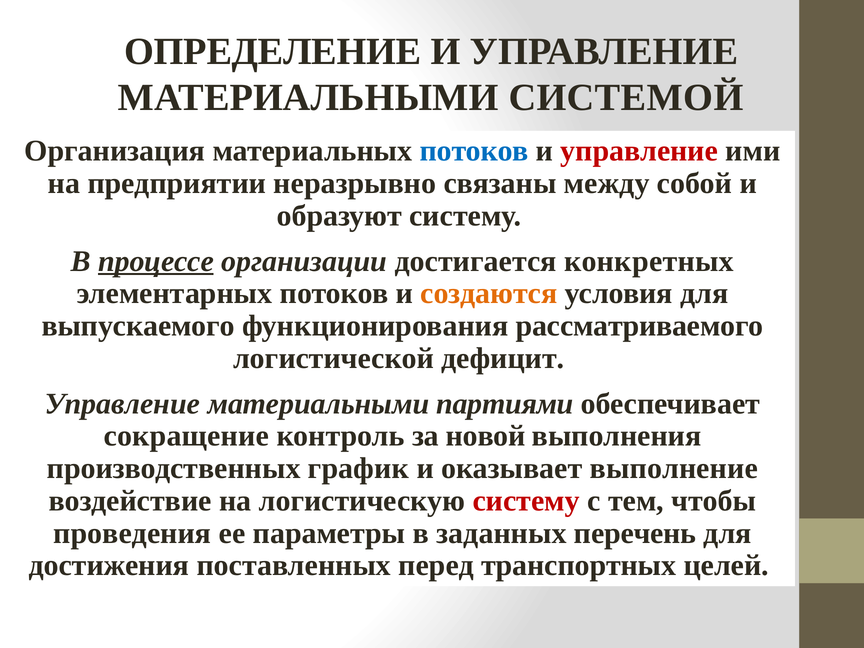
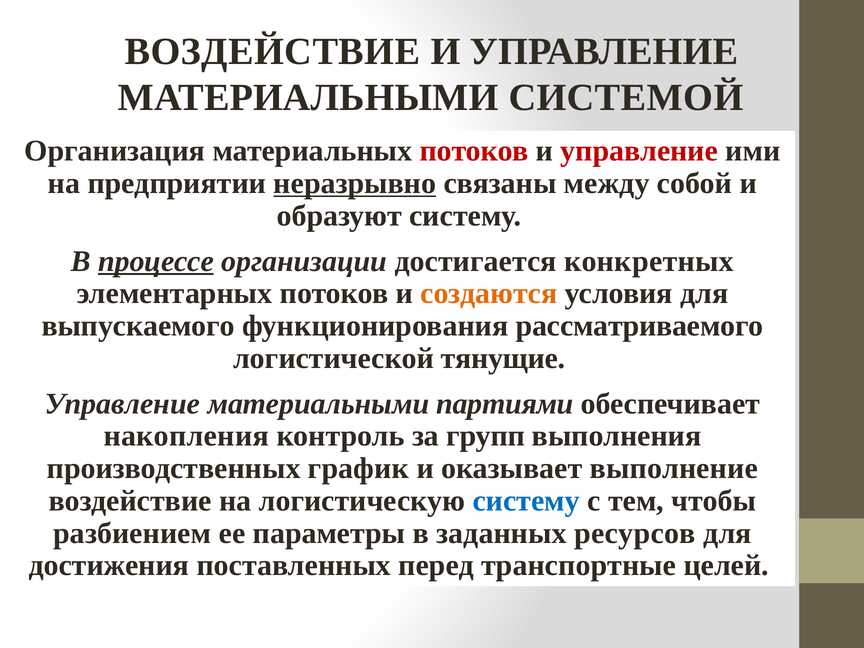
ОПРЕДЕЛЕНИЕ: ОПРЕДЕЛЕНИЕ -> ВОЗДЕЙСТВИЕ (272, 52)
потоков colour: blue -> red (474, 151)
неразрывно underline: none -> present (355, 183)
дефицит: дефицит -> тянущие (503, 358)
сокращение: сокращение -> накопления (186, 436)
новой: новой -> групп (486, 436)
систему colour: red -> blue (526, 501)
проведения: проведения -> разбиением (132, 533)
перечень: перечень -> ресурсов (635, 533)
транспортных: транспортных -> транспортные (579, 566)
